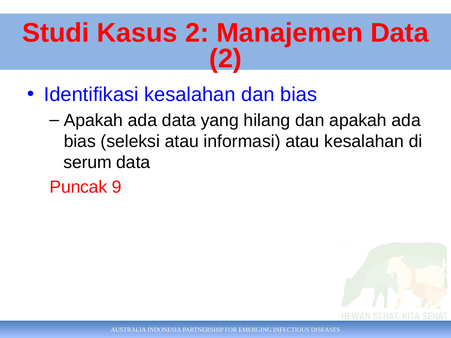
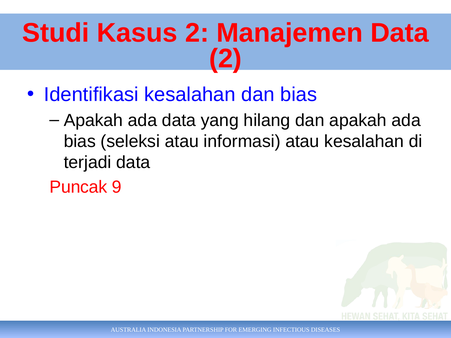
serum: serum -> terjadi (88, 163)
